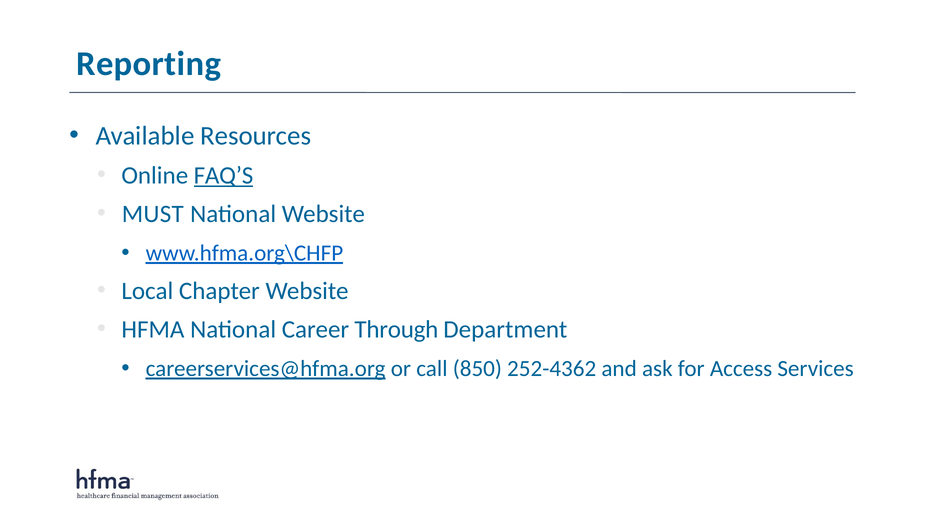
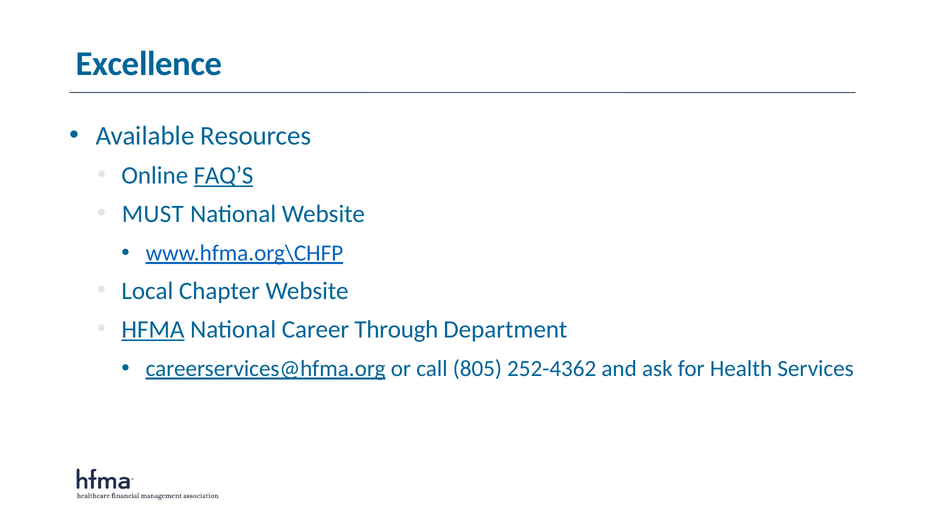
Reporting: Reporting -> Excellence (149, 64)
HFMA underline: none -> present (153, 330)
850: 850 -> 805 (477, 369)
Access: Access -> Health (741, 369)
